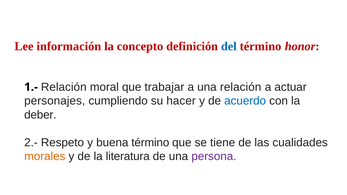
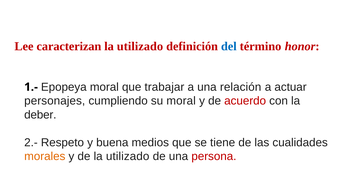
información: información -> caracterizan (69, 46)
concepto: concepto -> utilizado (140, 46)
1.- Relación: Relación -> Epopeya (64, 87)
su hacer: hacer -> moral (181, 101)
acuerdo colour: blue -> red (245, 101)
buena término: término -> medios (150, 143)
de la literatura: literatura -> utilizado (128, 156)
persona colour: purple -> red (214, 156)
